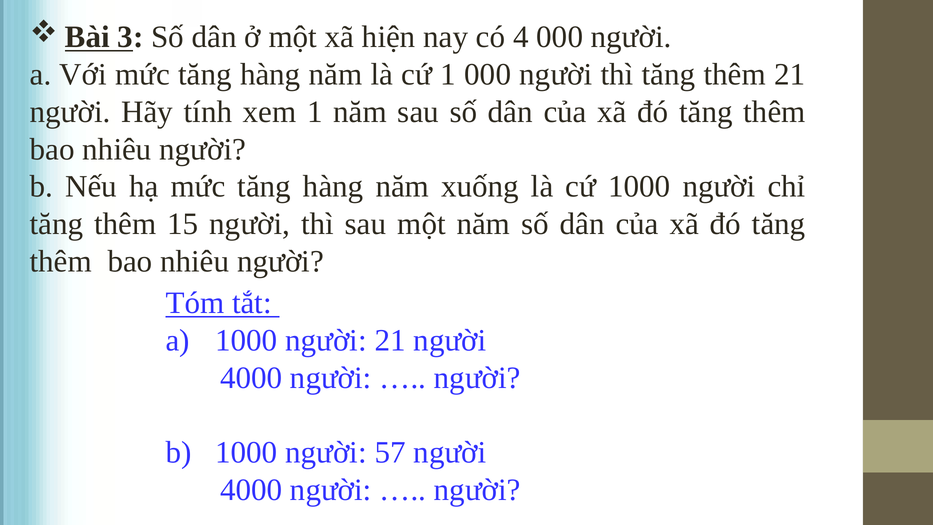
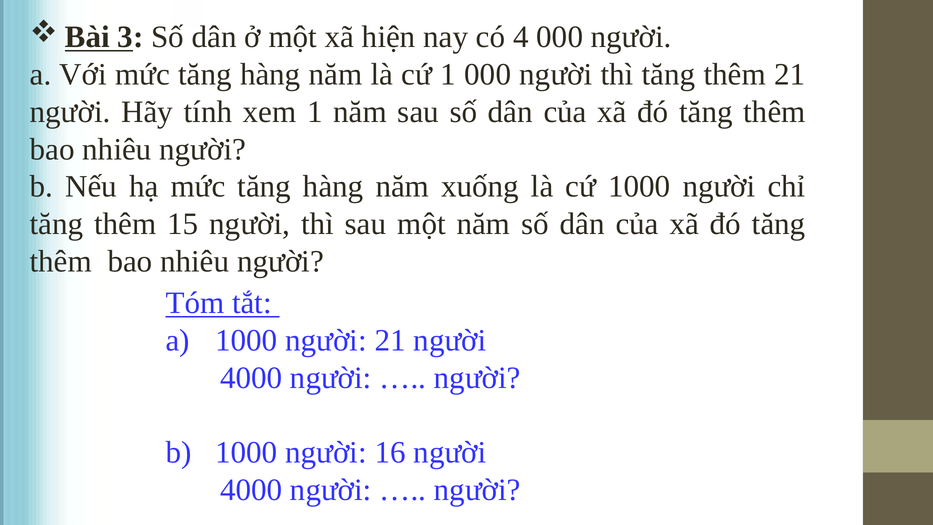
57: 57 -> 16 (390, 452)
